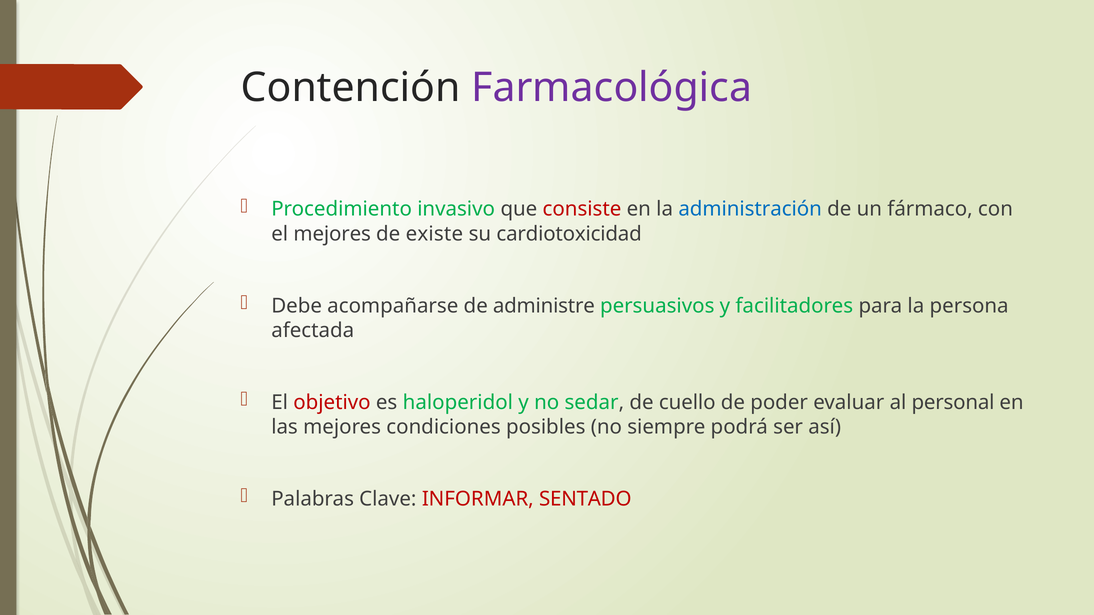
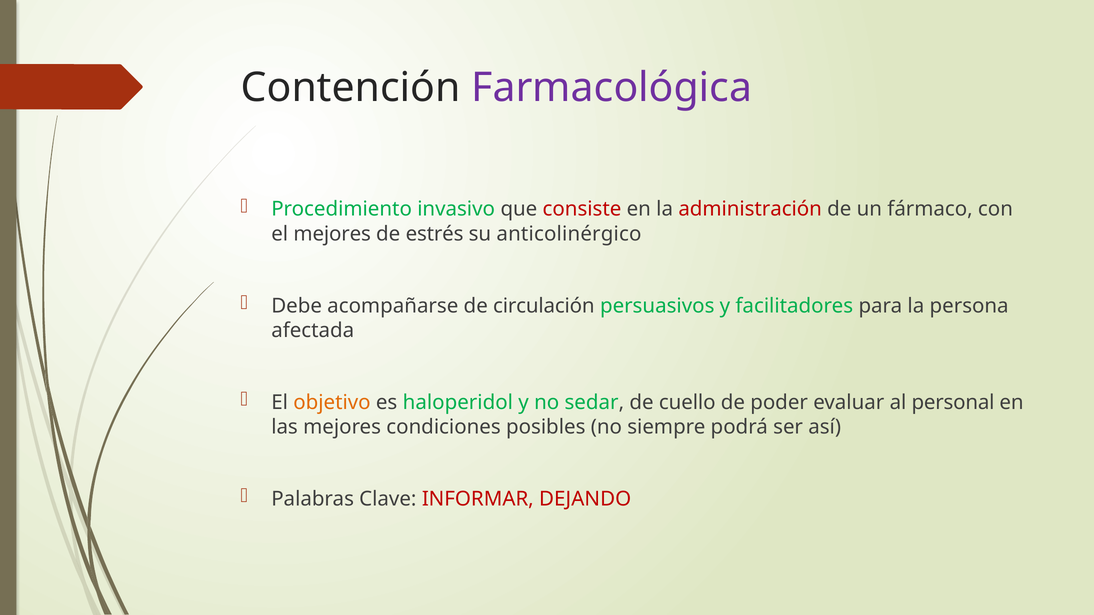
administración colour: blue -> red (750, 209)
existe: existe -> estrés (435, 234)
cardiotoxicidad: cardiotoxicidad -> anticolinérgico (569, 234)
administre: administre -> circulación (544, 306)
objetivo colour: red -> orange (332, 403)
SENTADO: SENTADO -> DEJANDO (585, 499)
